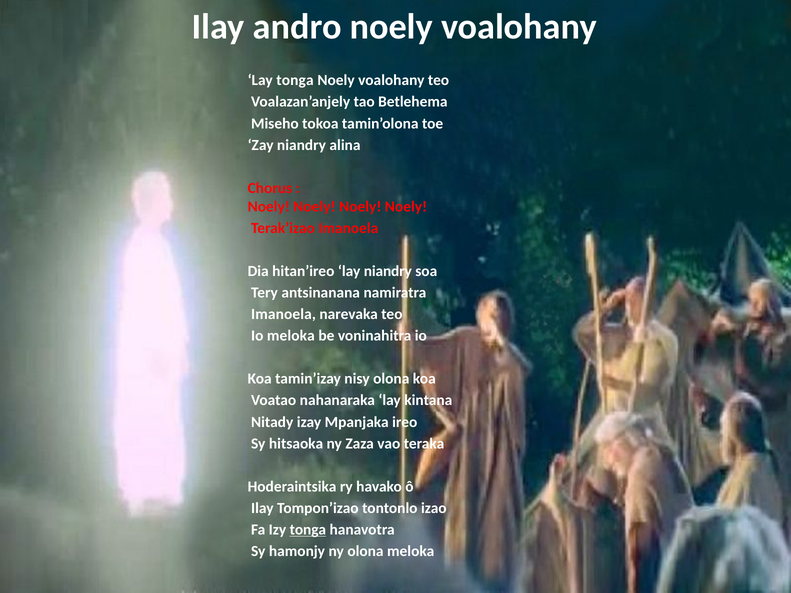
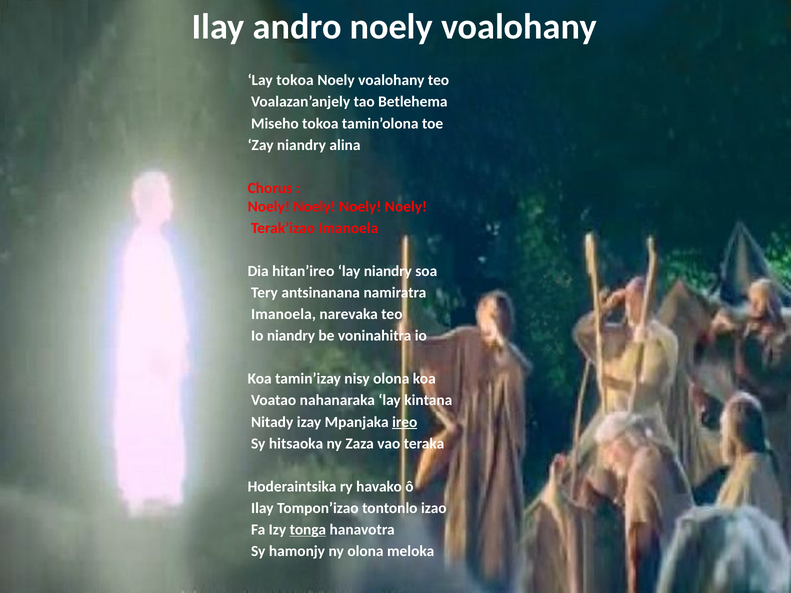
Lay tonga: tonga -> tokoa (295, 80)
Io meloka: meloka -> niandry (291, 336)
ireo underline: none -> present (405, 422)
